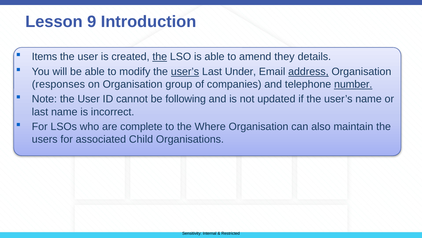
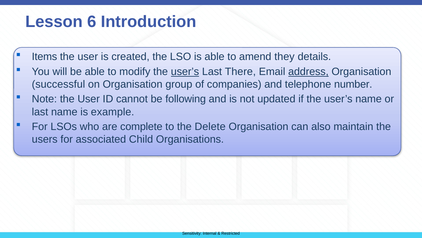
9: 9 -> 6 (92, 22)
the underline: present -> none (160, 57)
Under: Under -> There (240, 71)
responses: responses -> successful (58, 84)
number underline: present -> none (353, 84)
incorrect: incorrect -> example (113, 112)
Where: Where -> Delete (210, 126)
